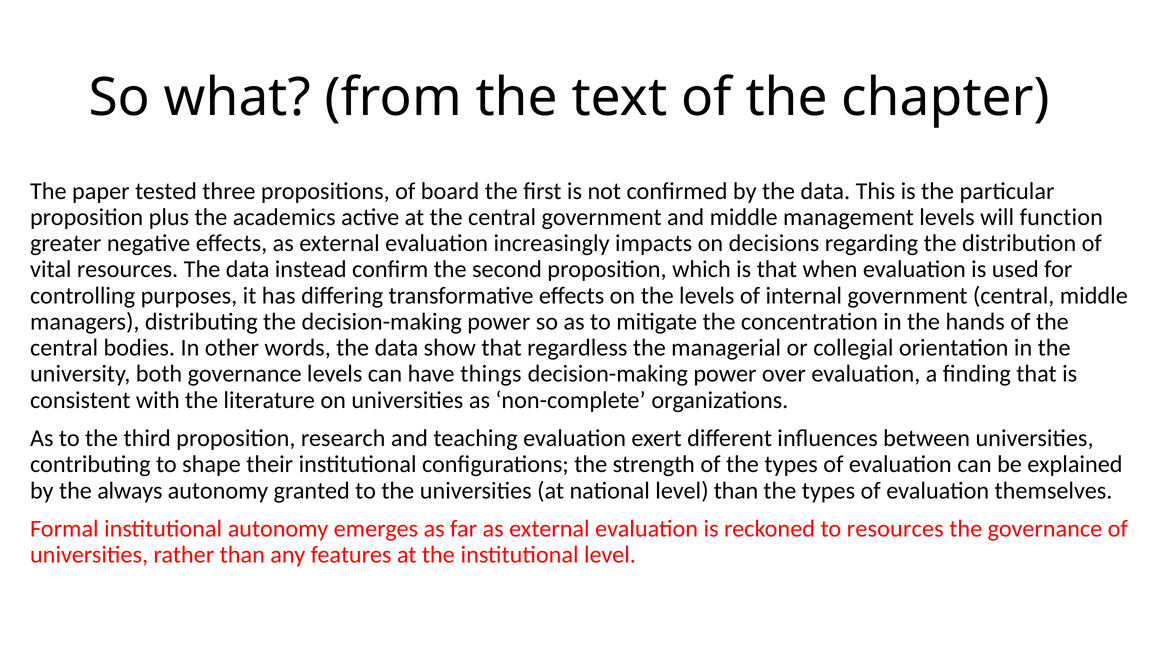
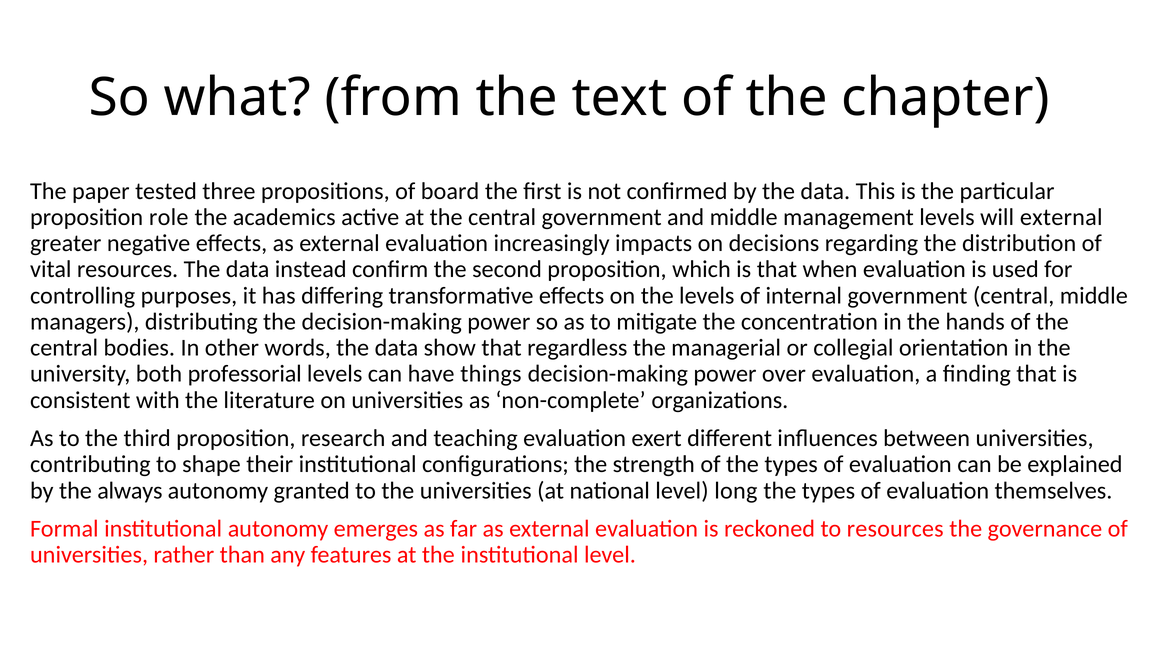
plus: plus -> role (169, 217)
will function: function -> external (1061, 217)
both governance: governance -> professorial (245, 374)
level than: than -> long (736, 491)
